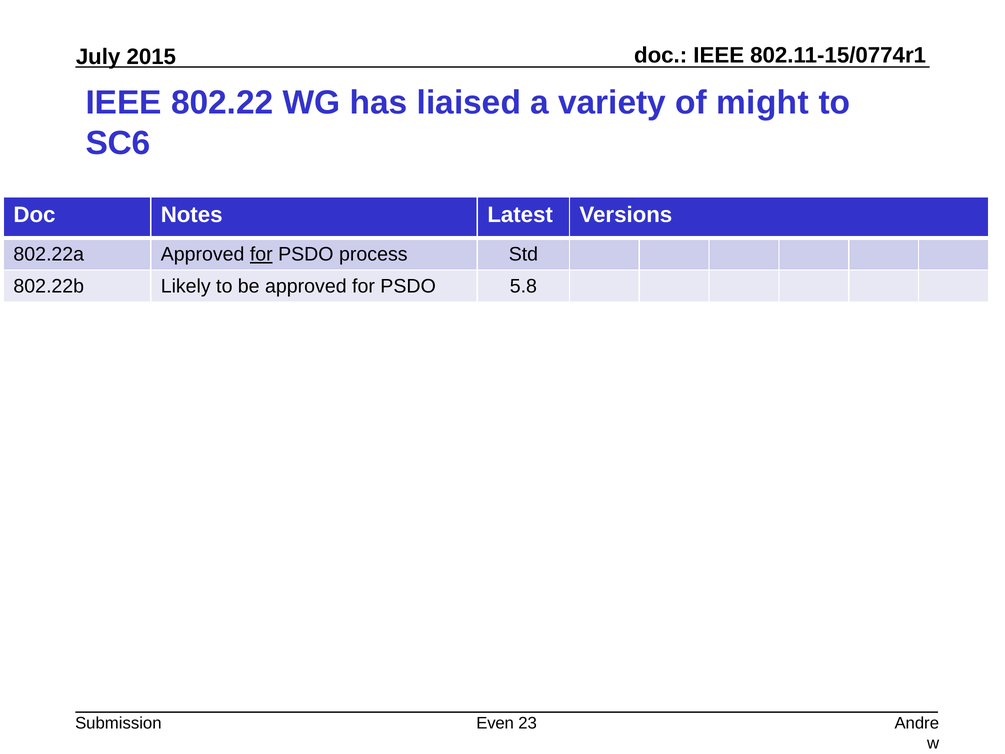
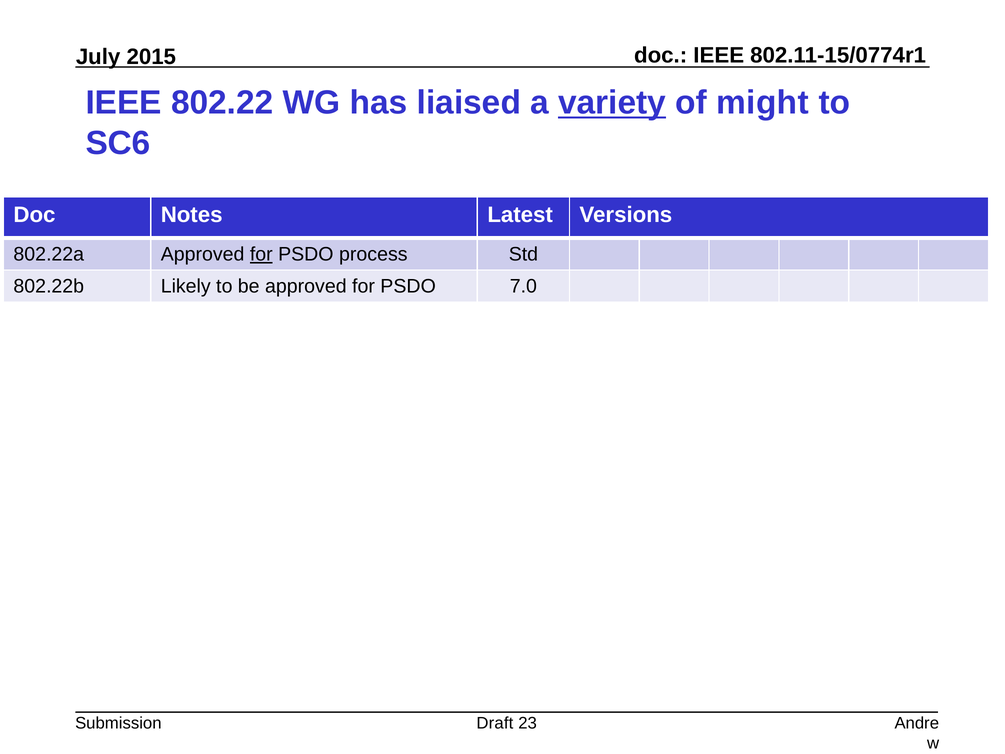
variety underline: none -> present (612, 103)
5.8: 5.8 -> 7.0 (523, 286)
Even: Even -> Draft (495, 723)
